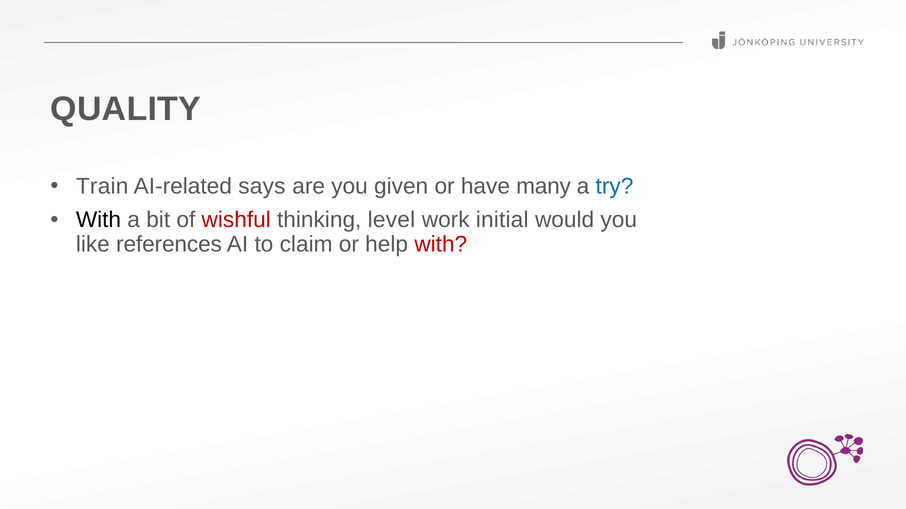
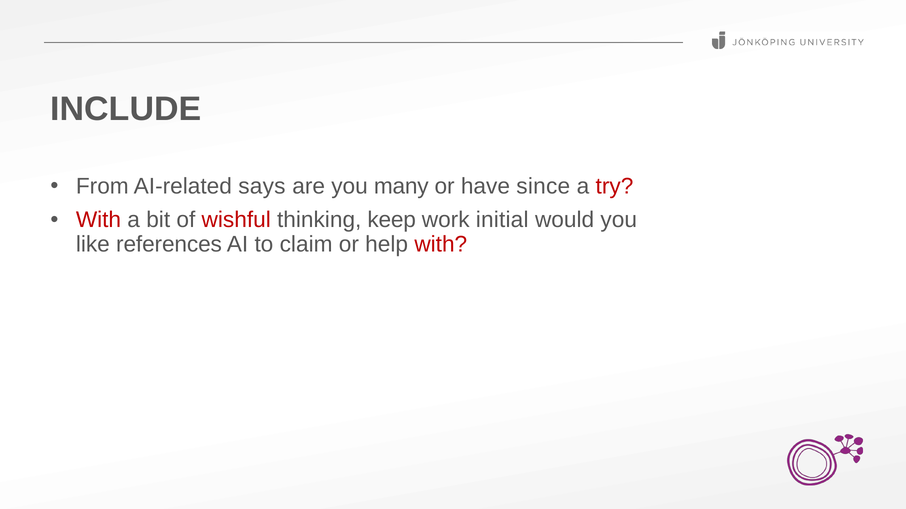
QUALITY: QUALITY -> INCLUDE (126, 109)
Train: Train -> From (102, 186)
given: given -> many (401, 186)
many: many -> since (543, 186)
try colour: blue -> red (614, 186)
With colour: black -> red (98, 220)
level: level -> keep (392, 220)
